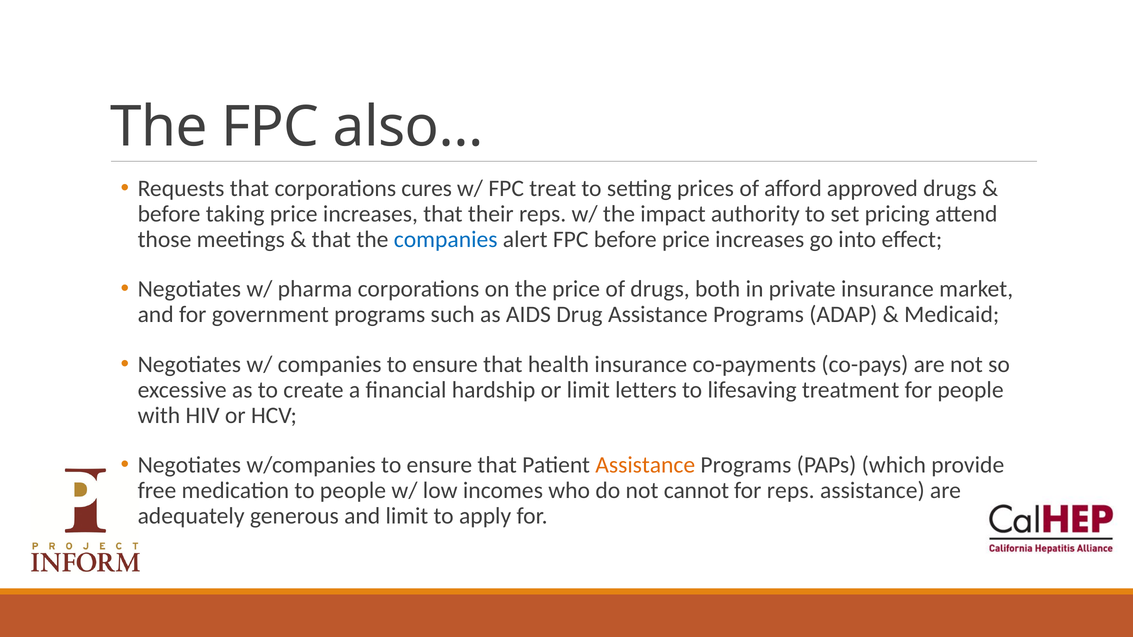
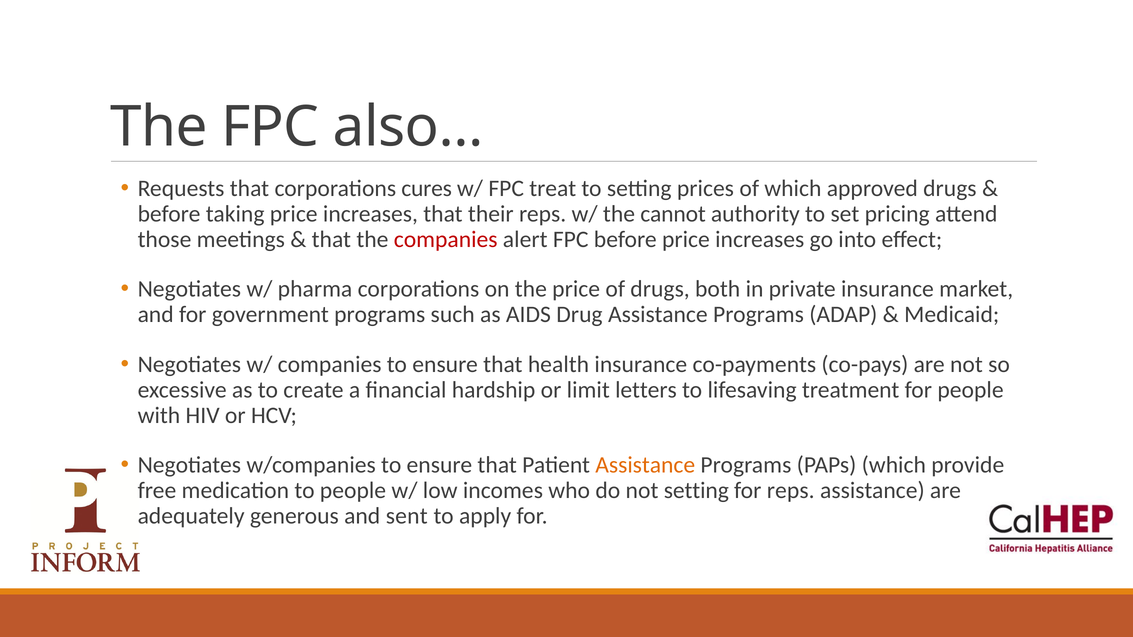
of afford: afford -> which (793, 188)
impact: impact -> cannot (673, 214)
companies colour: blue -> red (446, 239)
not cannot: cannot -> setting (696, 491)
and limit: limit -> sent (407, 516)
